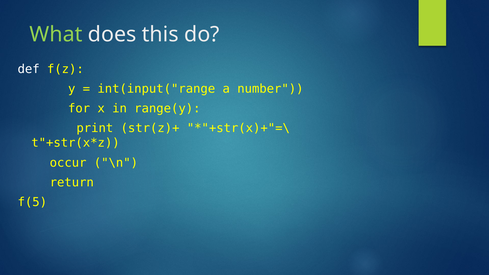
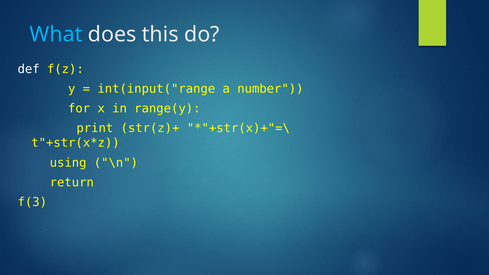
What colour: light green -> light blue (56, 34)
occur: occur -> using (68, 163)
f(5: f(5 -> f(3 (32, 202)
